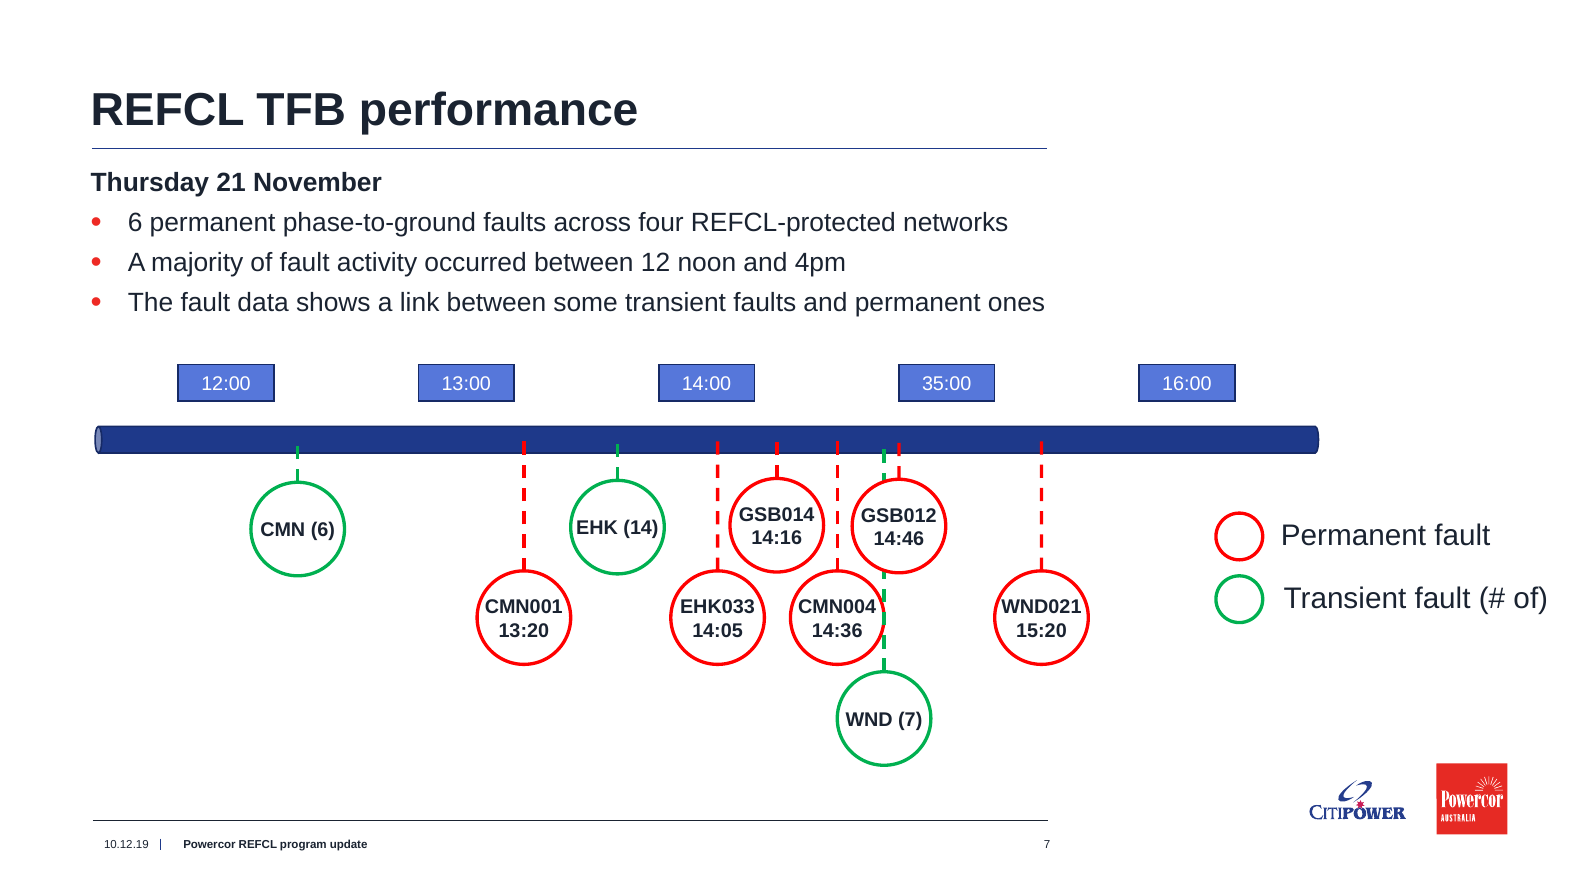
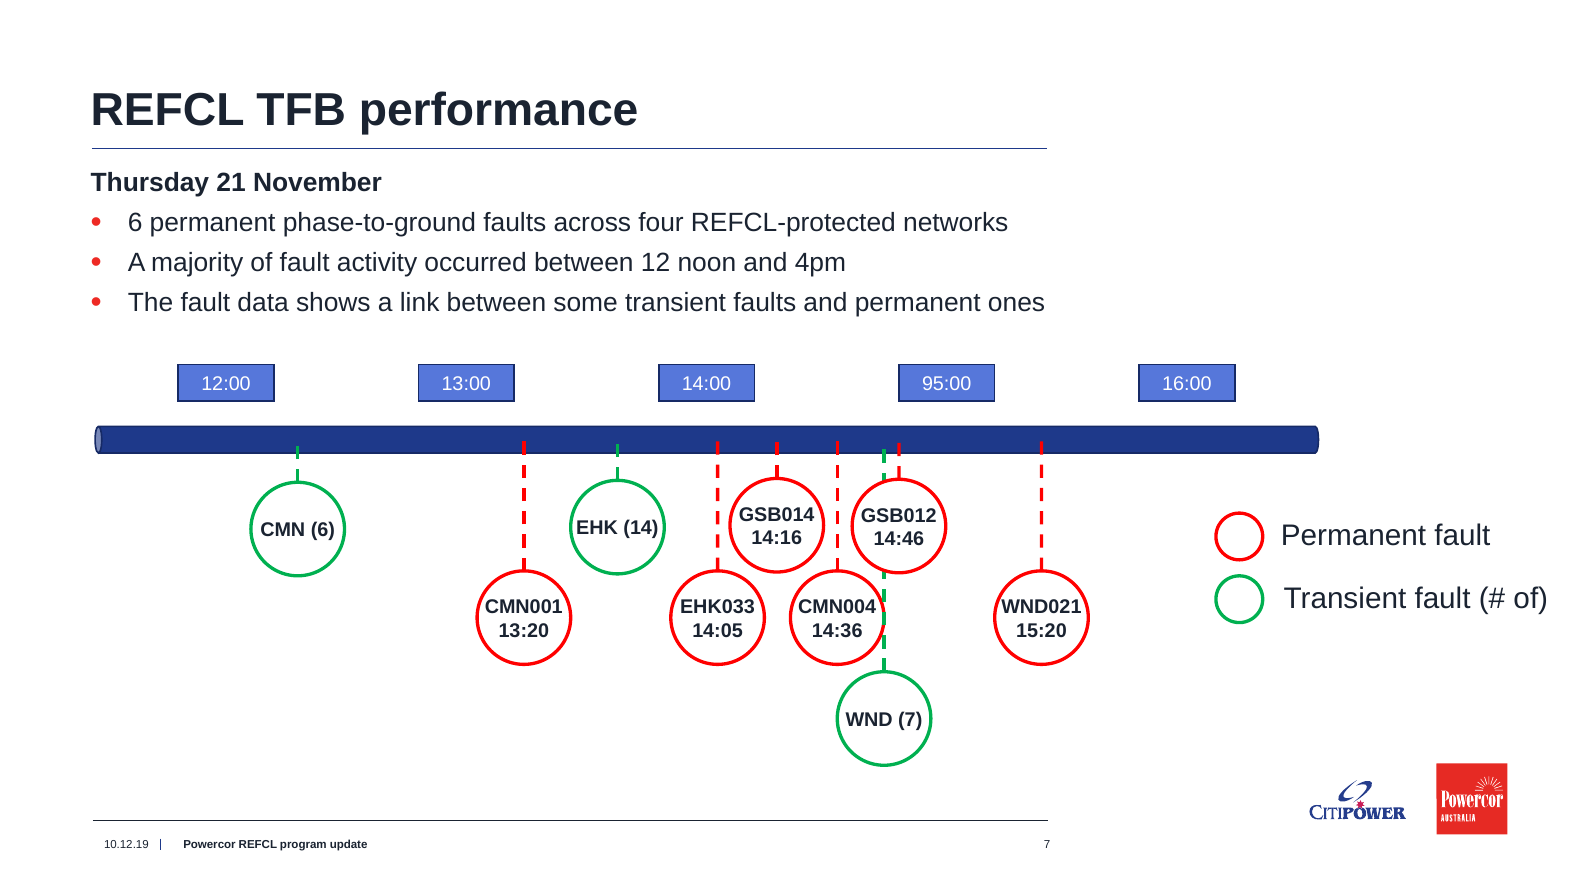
35:00: 35:00 -> 95:00 (947, 384)
